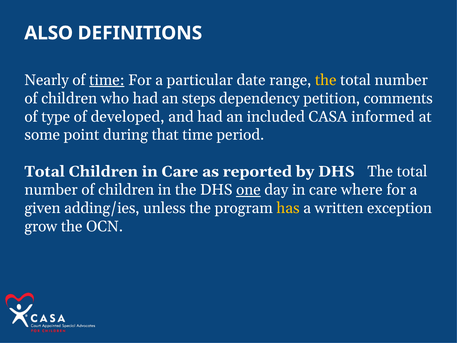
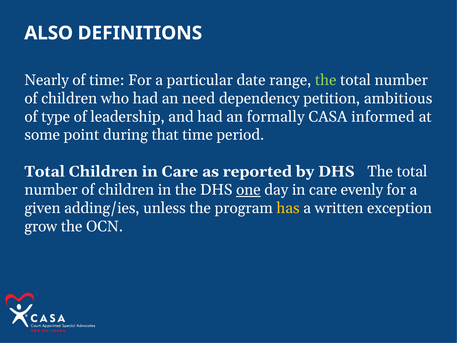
time underline: present -> none (107, 80)
the colour: yellow -> light green (326, 80)
steps: steps -> need (199, 98)
comments: comments -> ambitious (398, 98)
developed: developed -> leadership (128, 117)
included: included -> formally (276, 117)
where: where -> evenly (362, 190)
